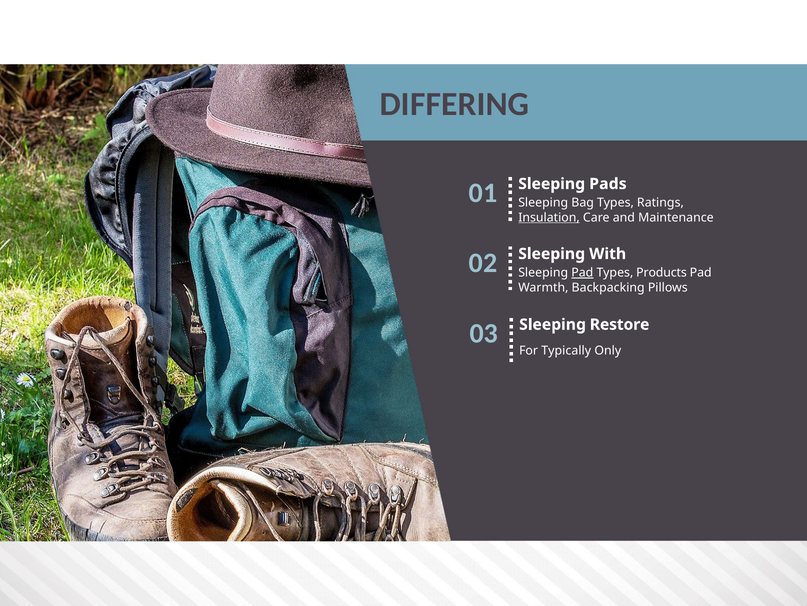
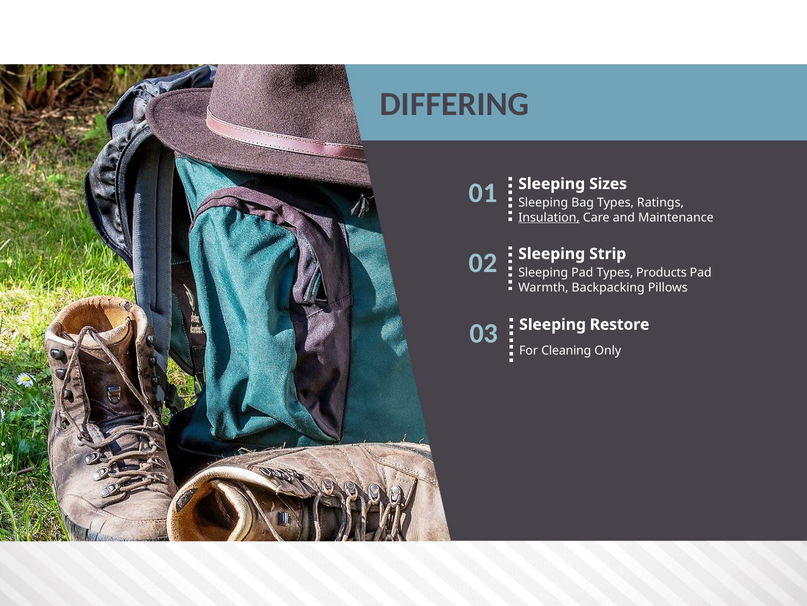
Pads: Pads -> Sizes (608, 184)
With: With -> Strip (608, 254)
Pad underline: present -> none (582, 272)
Typically: Typically -> Cleaning (566, 350)
